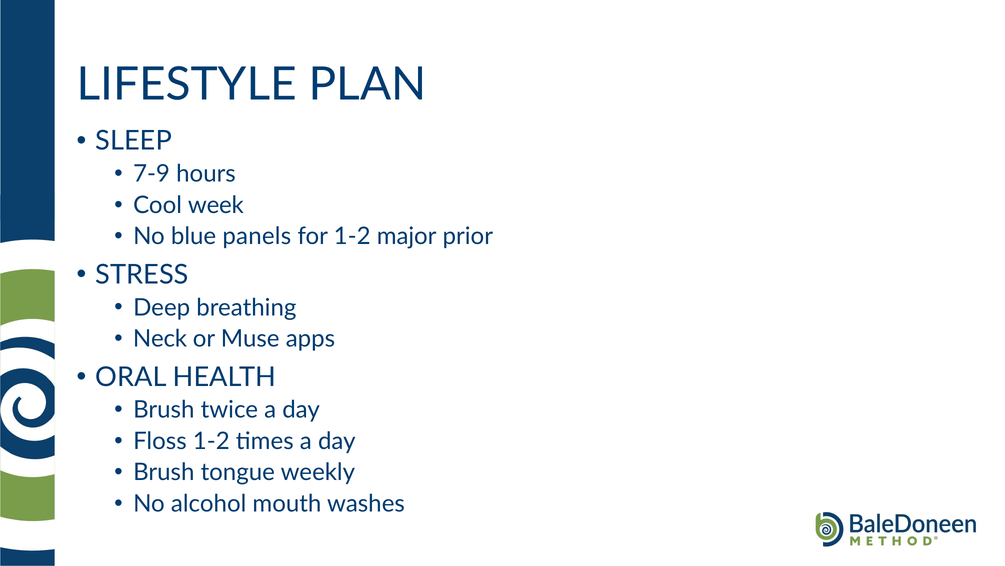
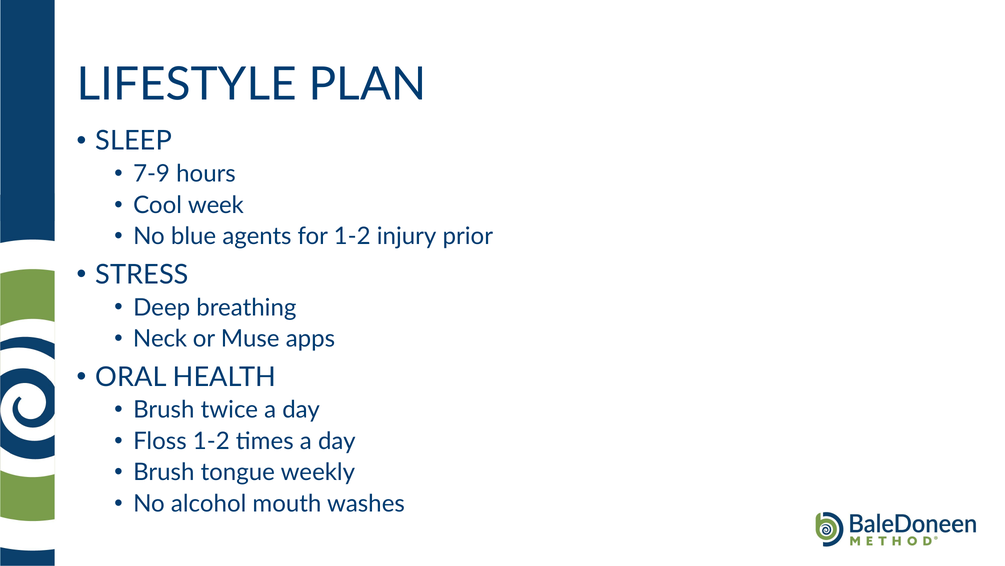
panels: panels -> agents (257, 236)
major: major -> injury (407, 236)
